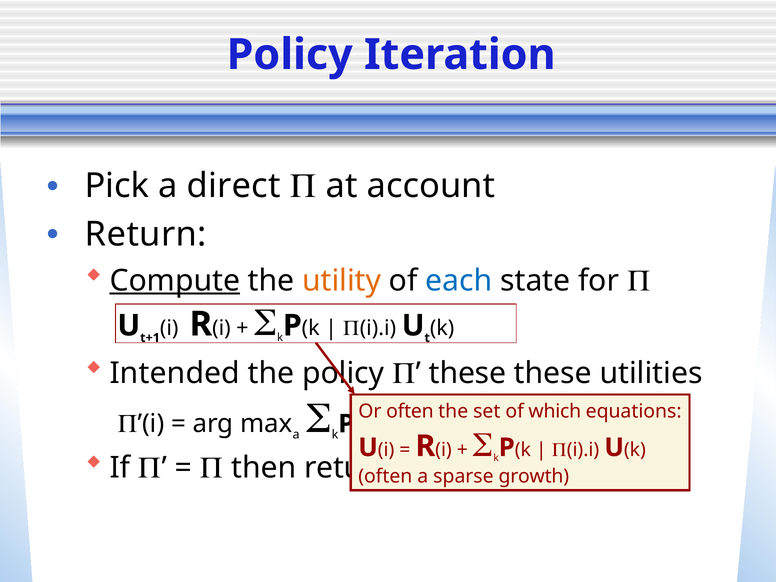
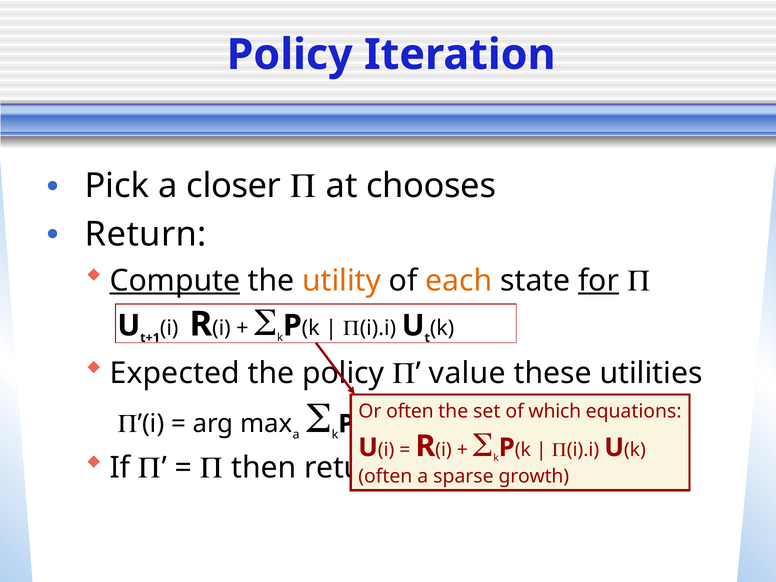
direct: direct -> closer (234, 186)
account: account -> chooses (431, 186)
each colour: blue -> orange (459, 281)
for underline: none -> present (599, 281)
Intended: Intended -> Expected (175, 373)
these: these -> value (467, 373)
